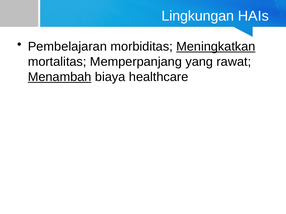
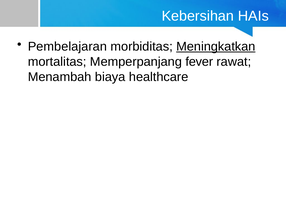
Lingkungan: Lingkungan -> Kebersihan (198, 16)
yang: yang -> fever (199, 62)
Menambah underline: present -> none (60, 77)
